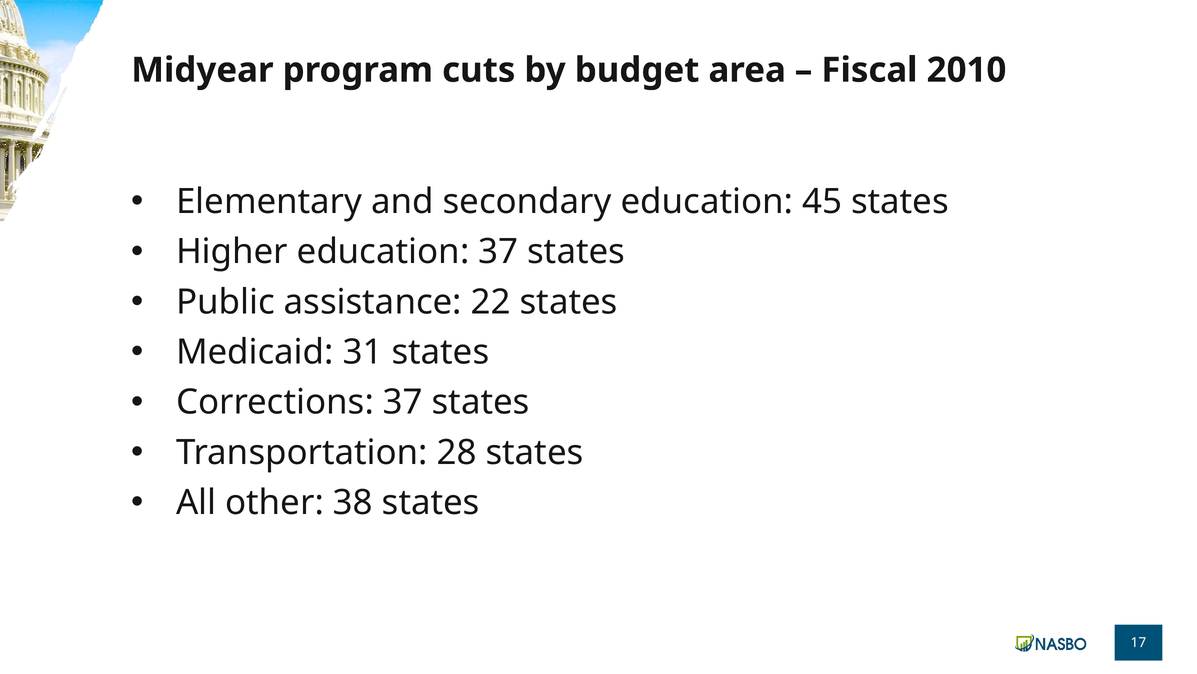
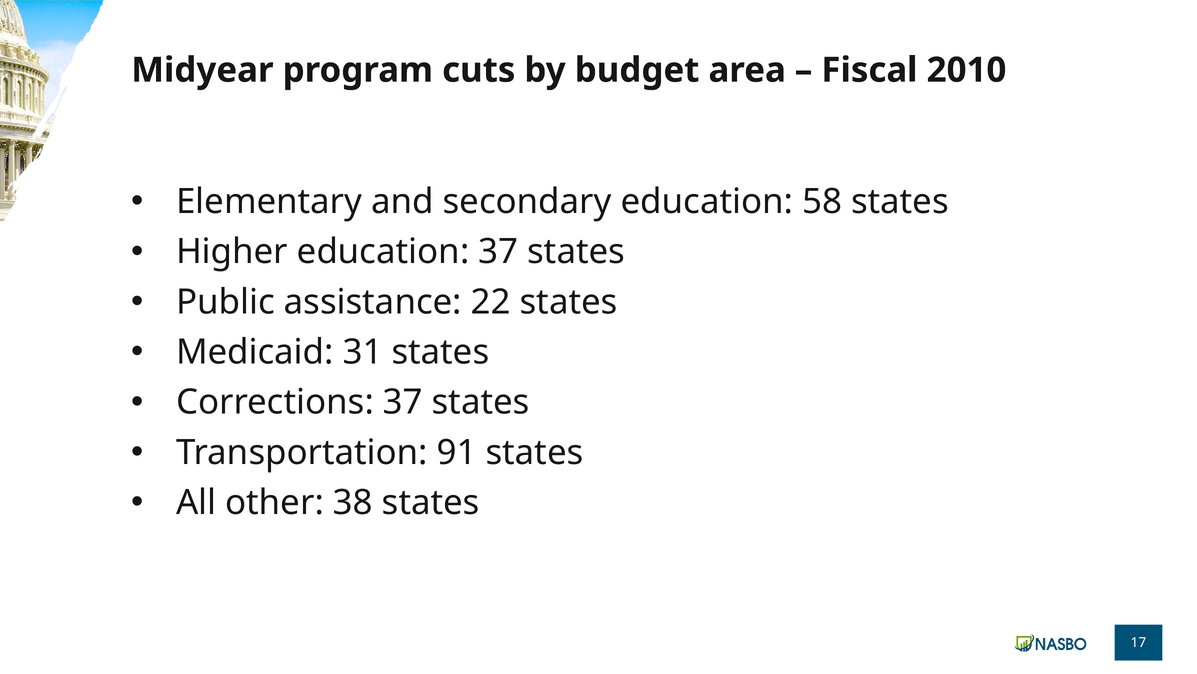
45: 45 -> 58 (822, 201)
28: 28 -> 91 (457, 452)
